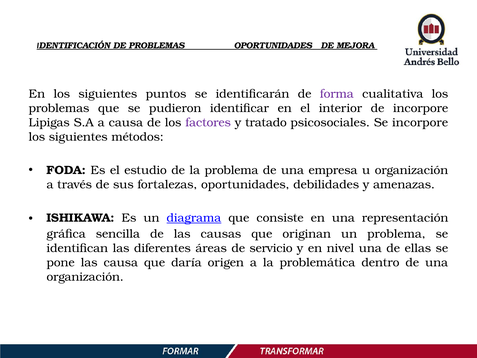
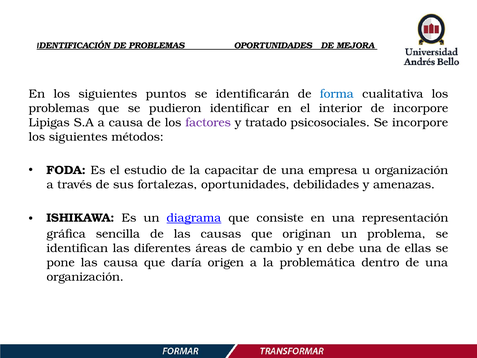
forma colour: purple -> blue (337, 94)
la problema: problema -> capacitar (231, 170)
servicio: servicio -> cambio (271, 248)
nivel: nivel -> debe (340, 248)
